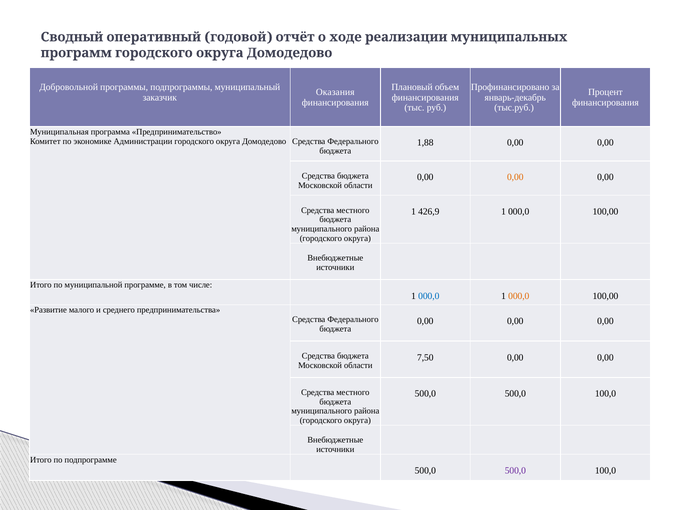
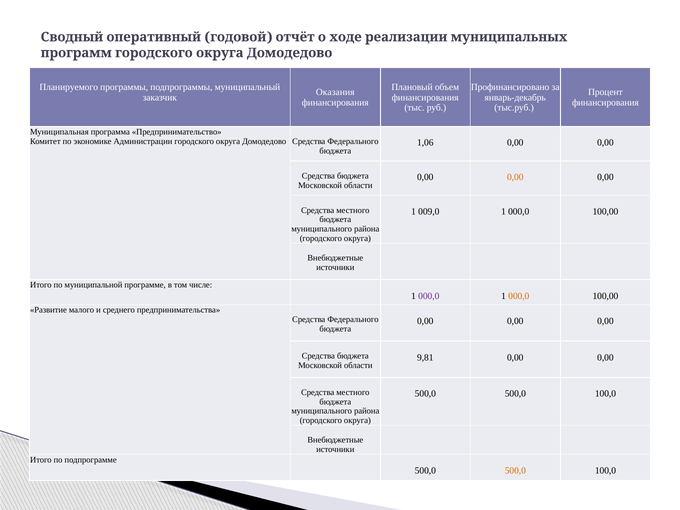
Добровольной: Добровольной -> Планируемого (69, 87)
1,88: 1,88 -> 1,06 (425, 143)
426,9: 426,9 -> 009,0 (429, 212)
000,0 colour: blue -> purple (429, 296)
7,50: 7,50 -> 9,81 (425, 357)
500,0 colour: purple -> orange (515, 471)
